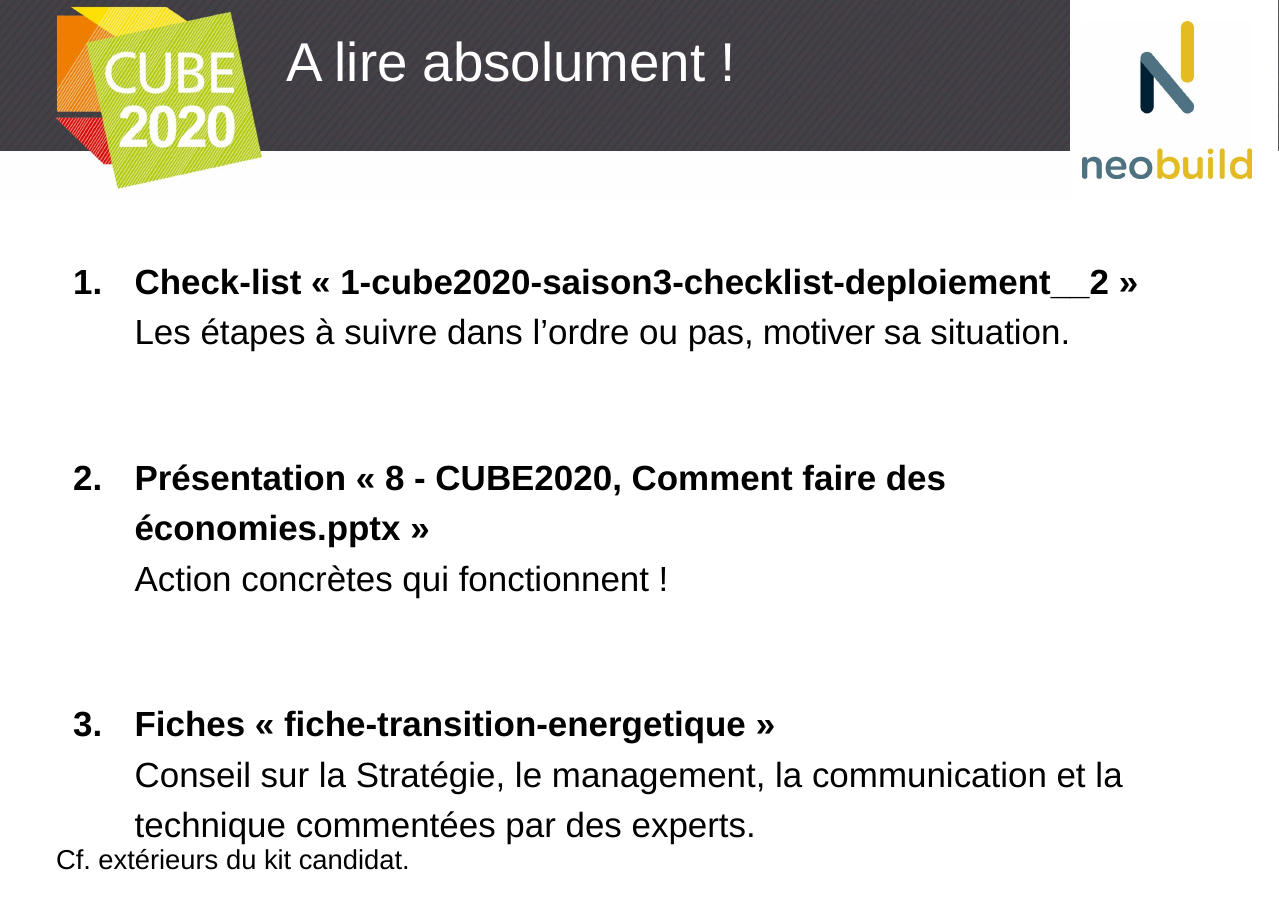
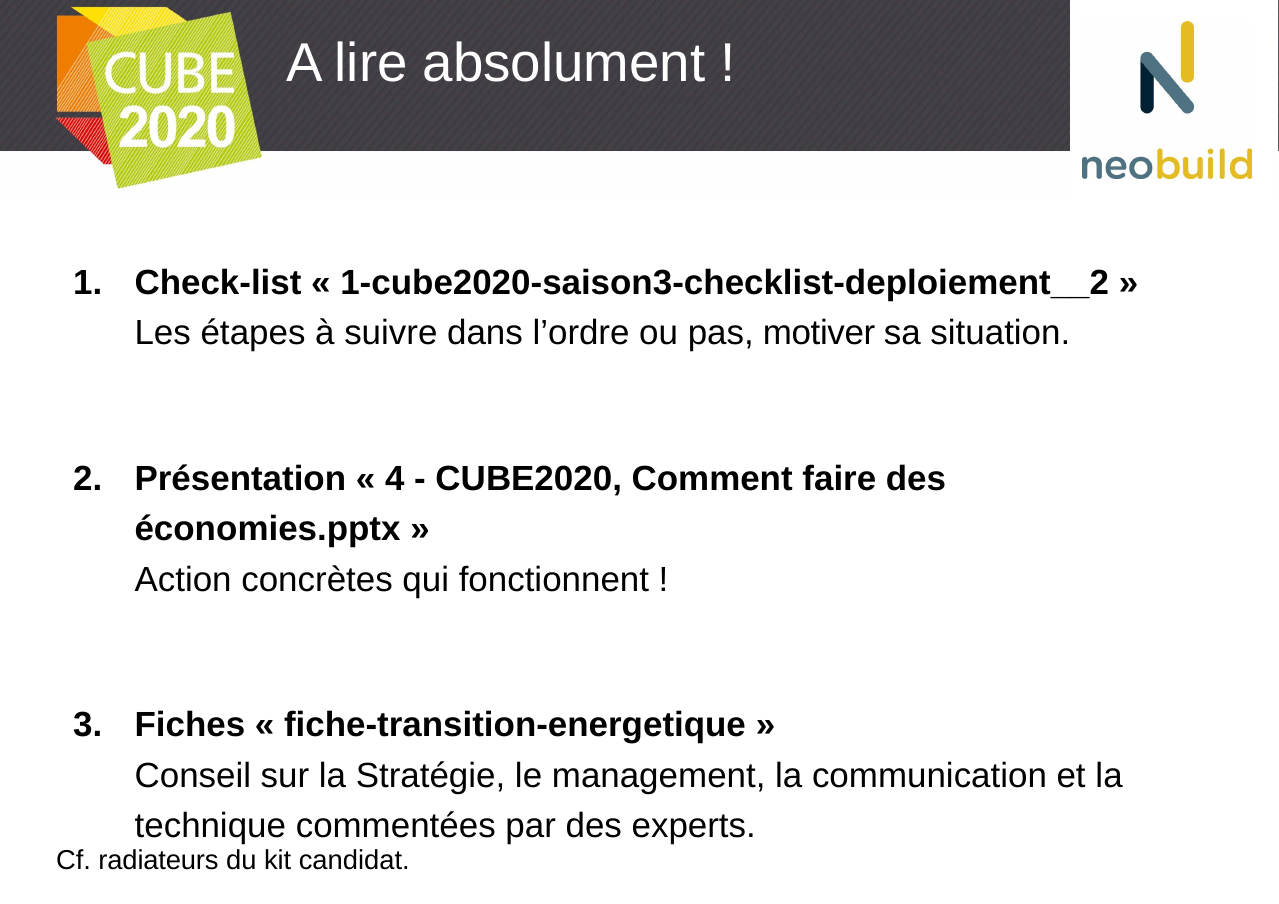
8: 8 -> 4 (395, 479)
extérieurs: extérieurs -> radiateurs (159, 861)
